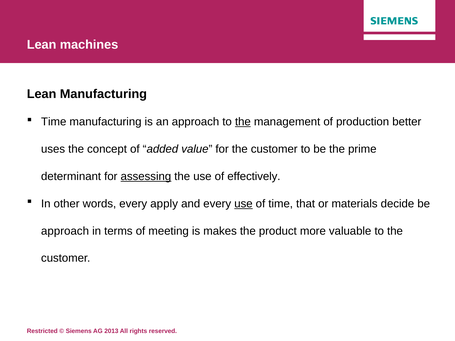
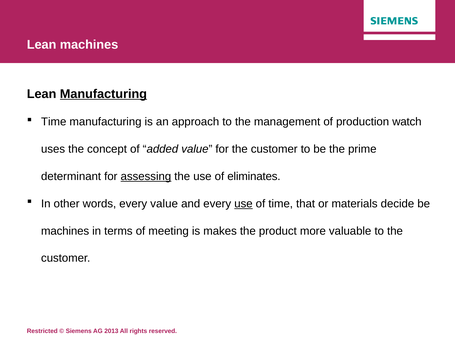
Manufacturing underline: none -> present (103, 94)
the underline: present -> none (243, 122)
better: better -> watch (407, 122)
effectively: effectively -> eliminates (254, 177)
every apply: apply -> value (164, 204)
approach: approach -> machines (65, 231)
